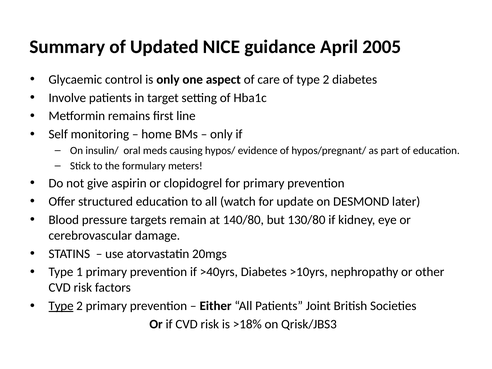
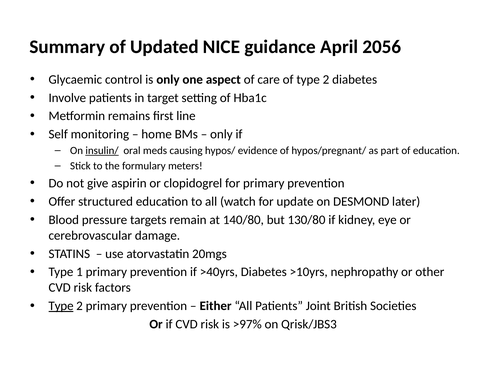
2005: 2005 -> 2056 (382, 47)
insulin/ underline: none -> present (102, 151)
>18%: >18% -> >97% (247, 324)
